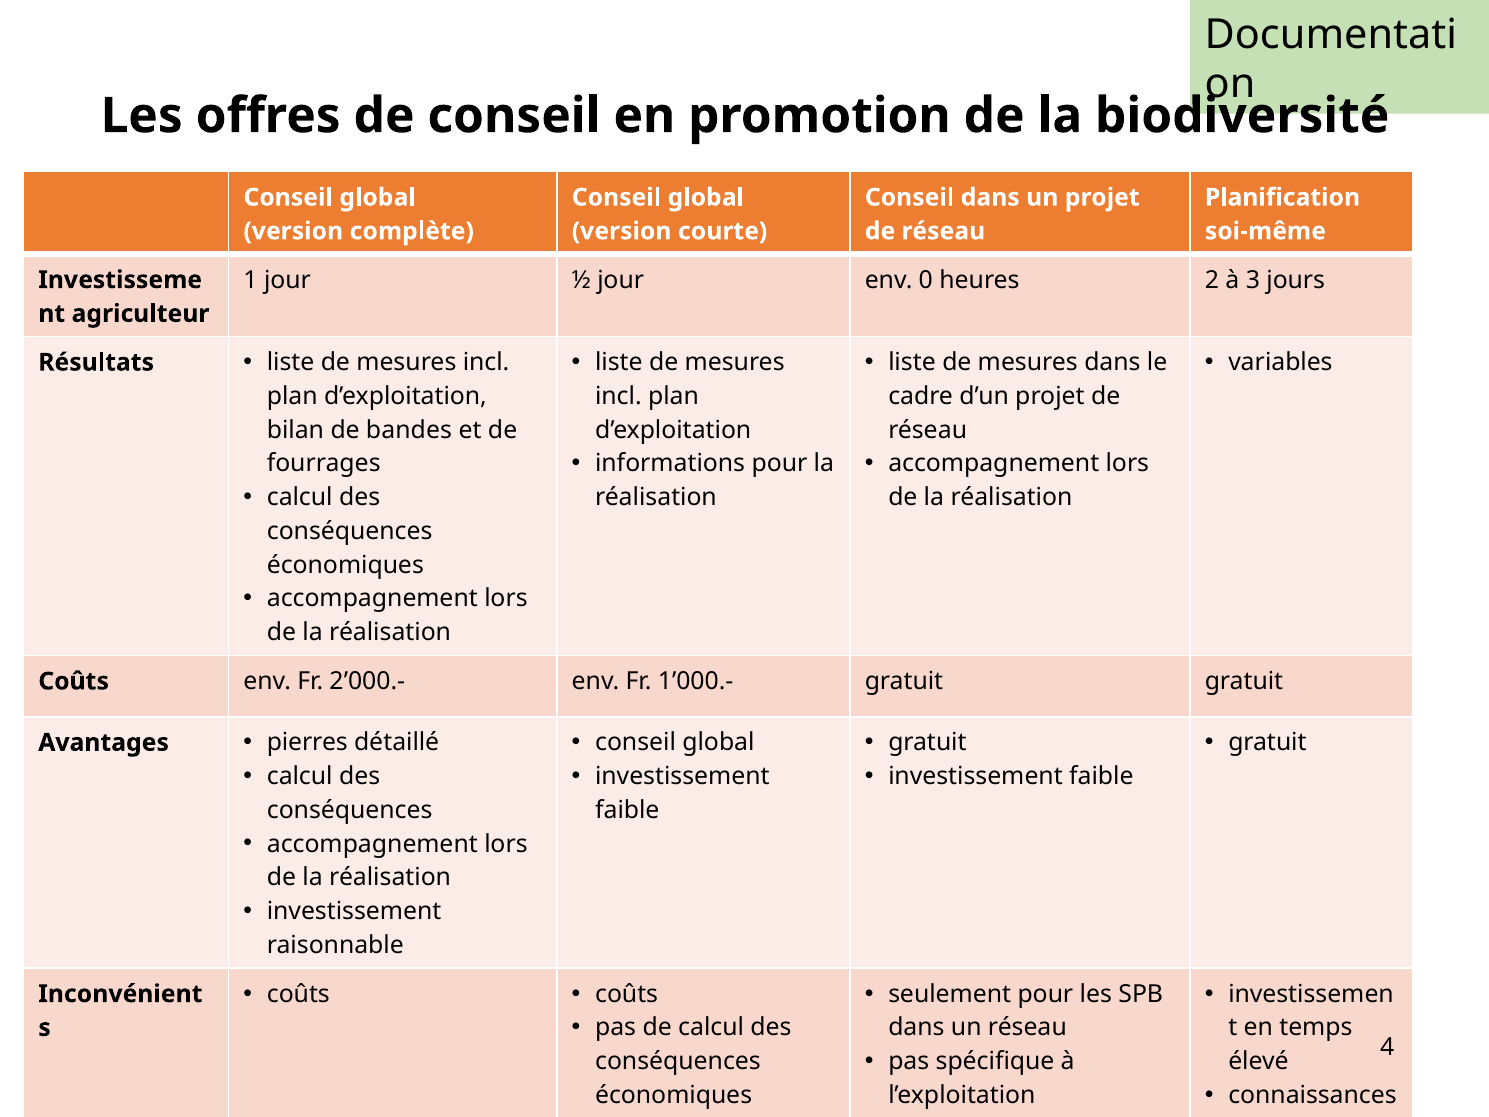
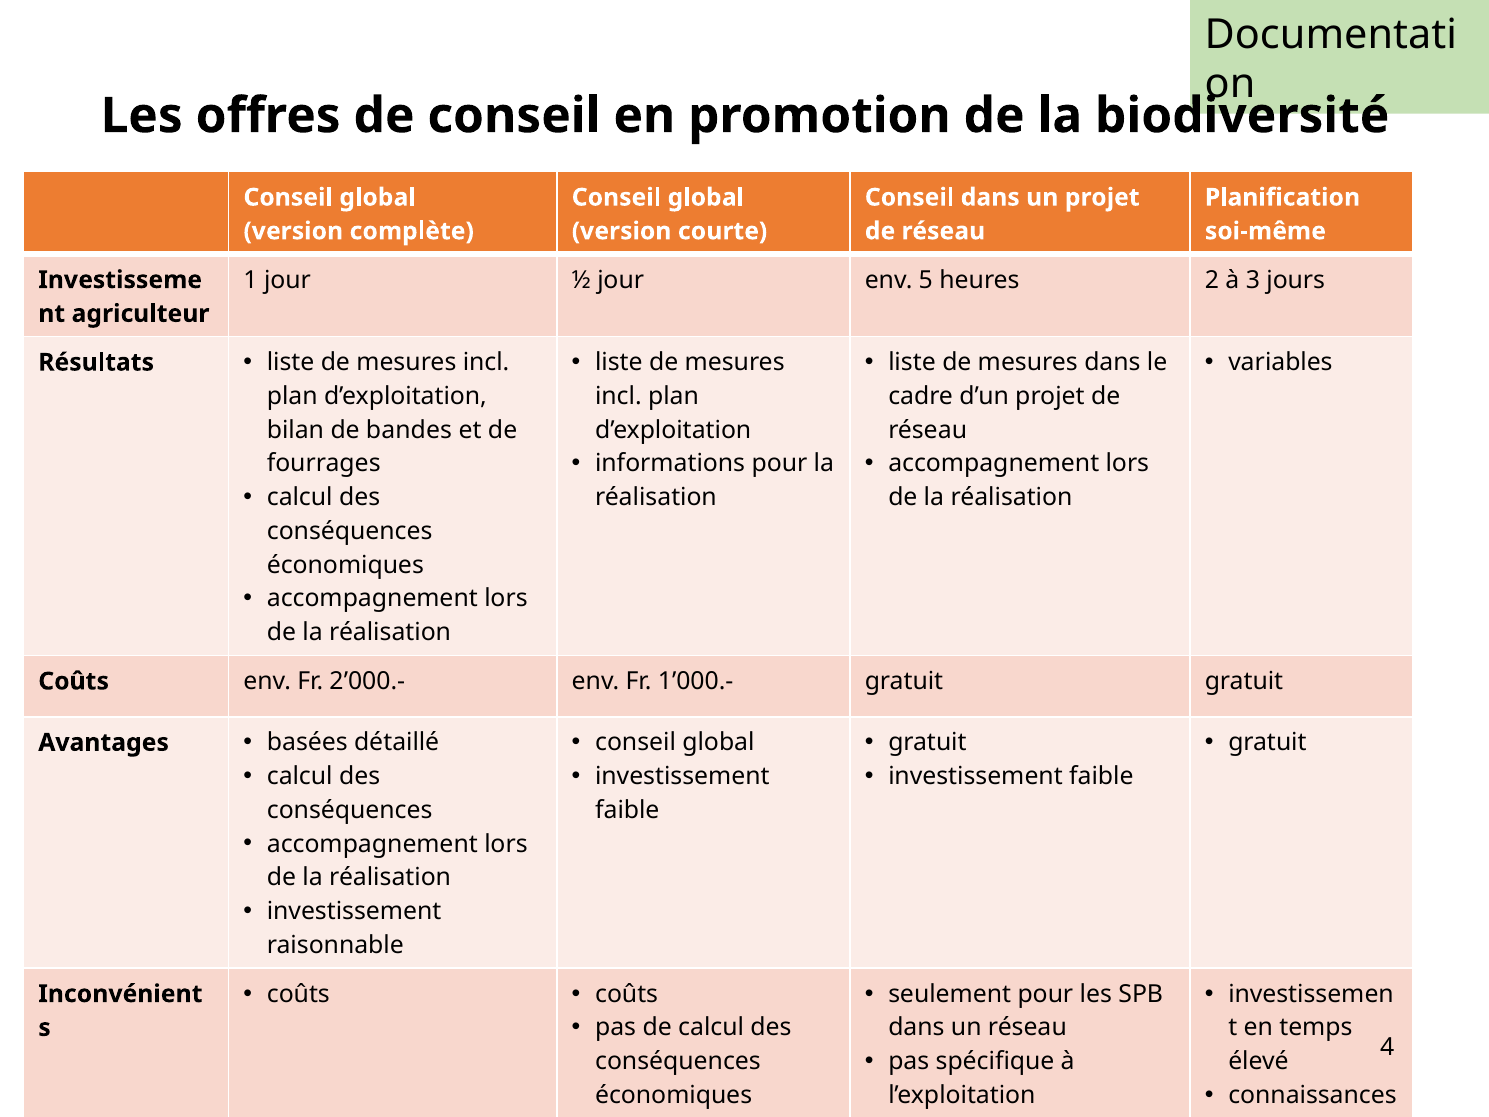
0: 0 -> 5 (926, 280)
pierres: pierres -> basées (307, 742)
